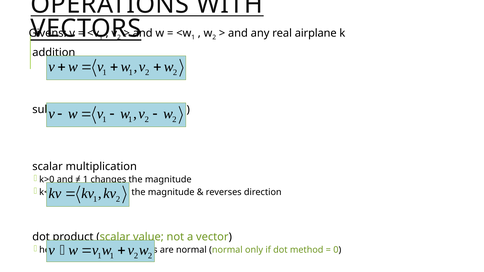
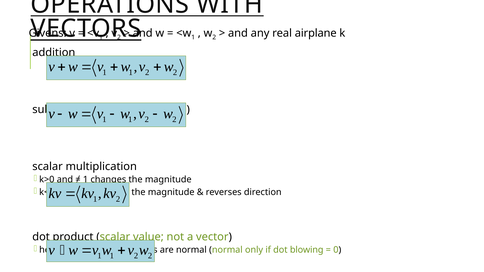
method: method -> blowing (307, 250)
